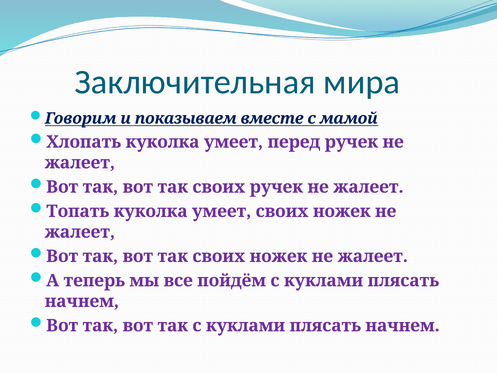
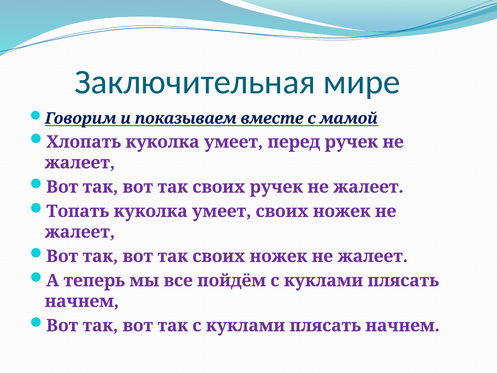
мира: мира -> мире (362, 82)
